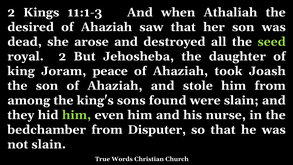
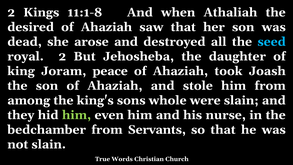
11:1-3: 11:1-3 -> 11:1-8 (85, 12)
seed colour: light green -> light blue (272, 42)
found: found -> whole (168, 100)
Disputer: Disputer -> Servants (157, 130)
